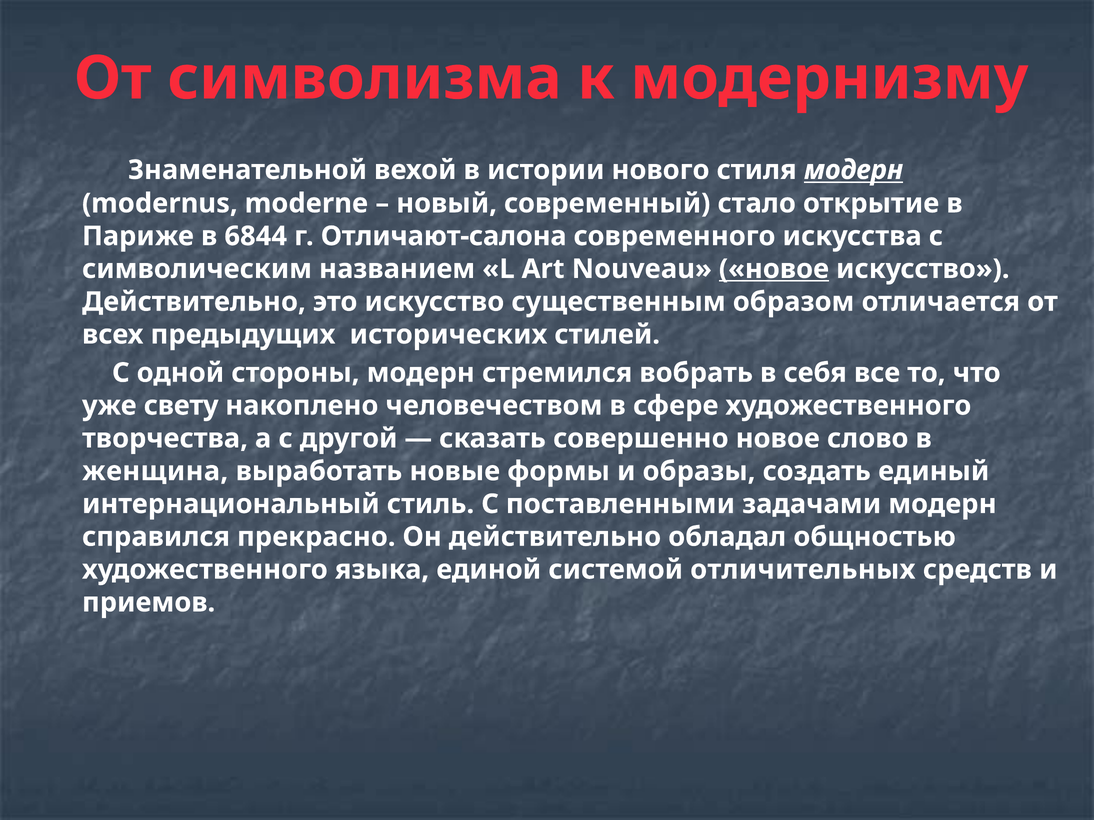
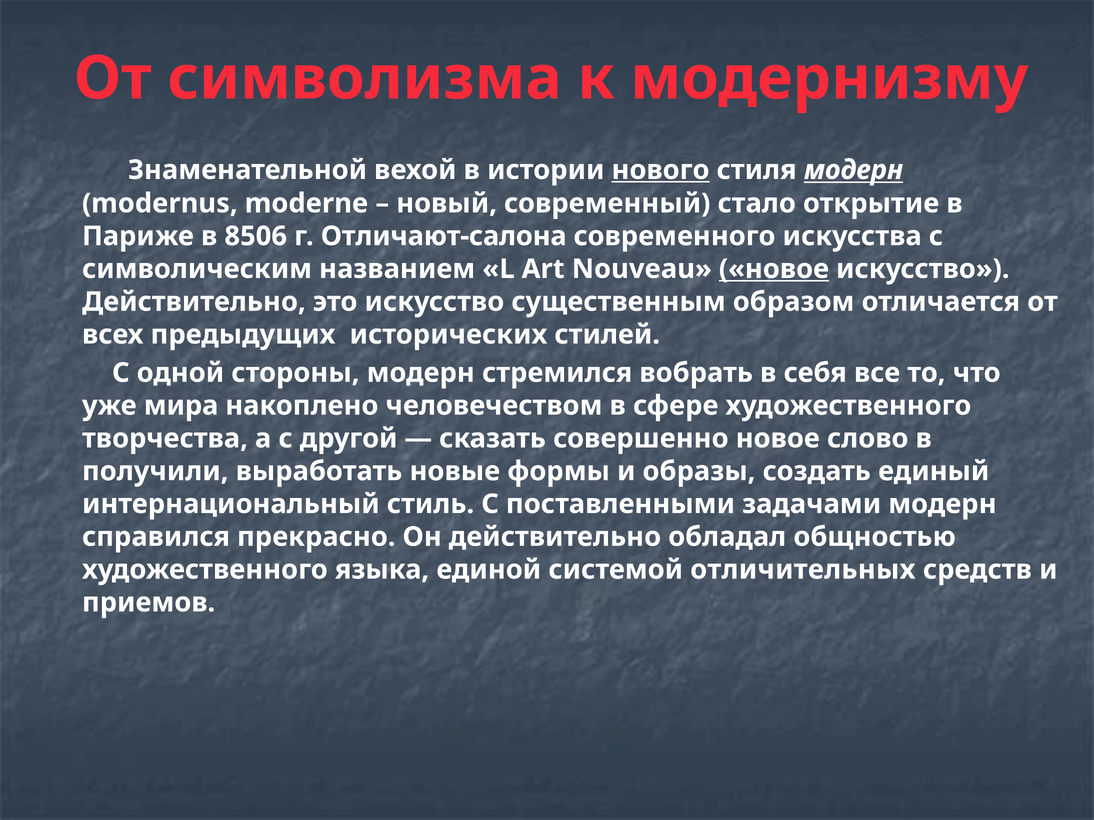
нового underline: none -> present (661, 170)
6844: 6844 -> 8506 (256, 236)
свету: свету -> мира (181, 406)
женщина: женщина -> получили (155, 472)
